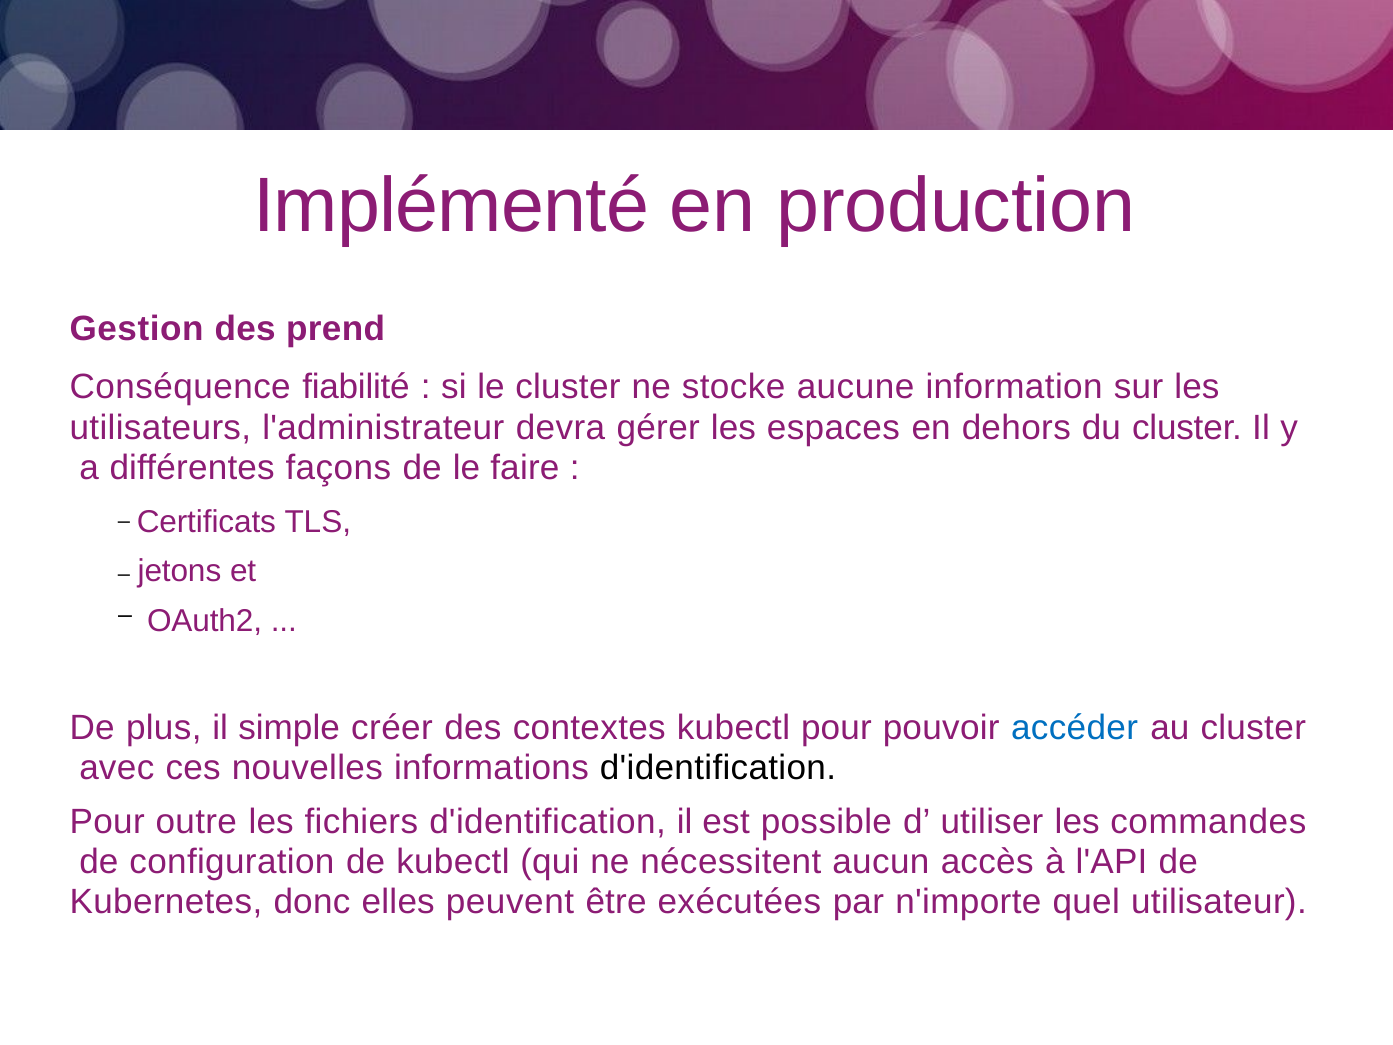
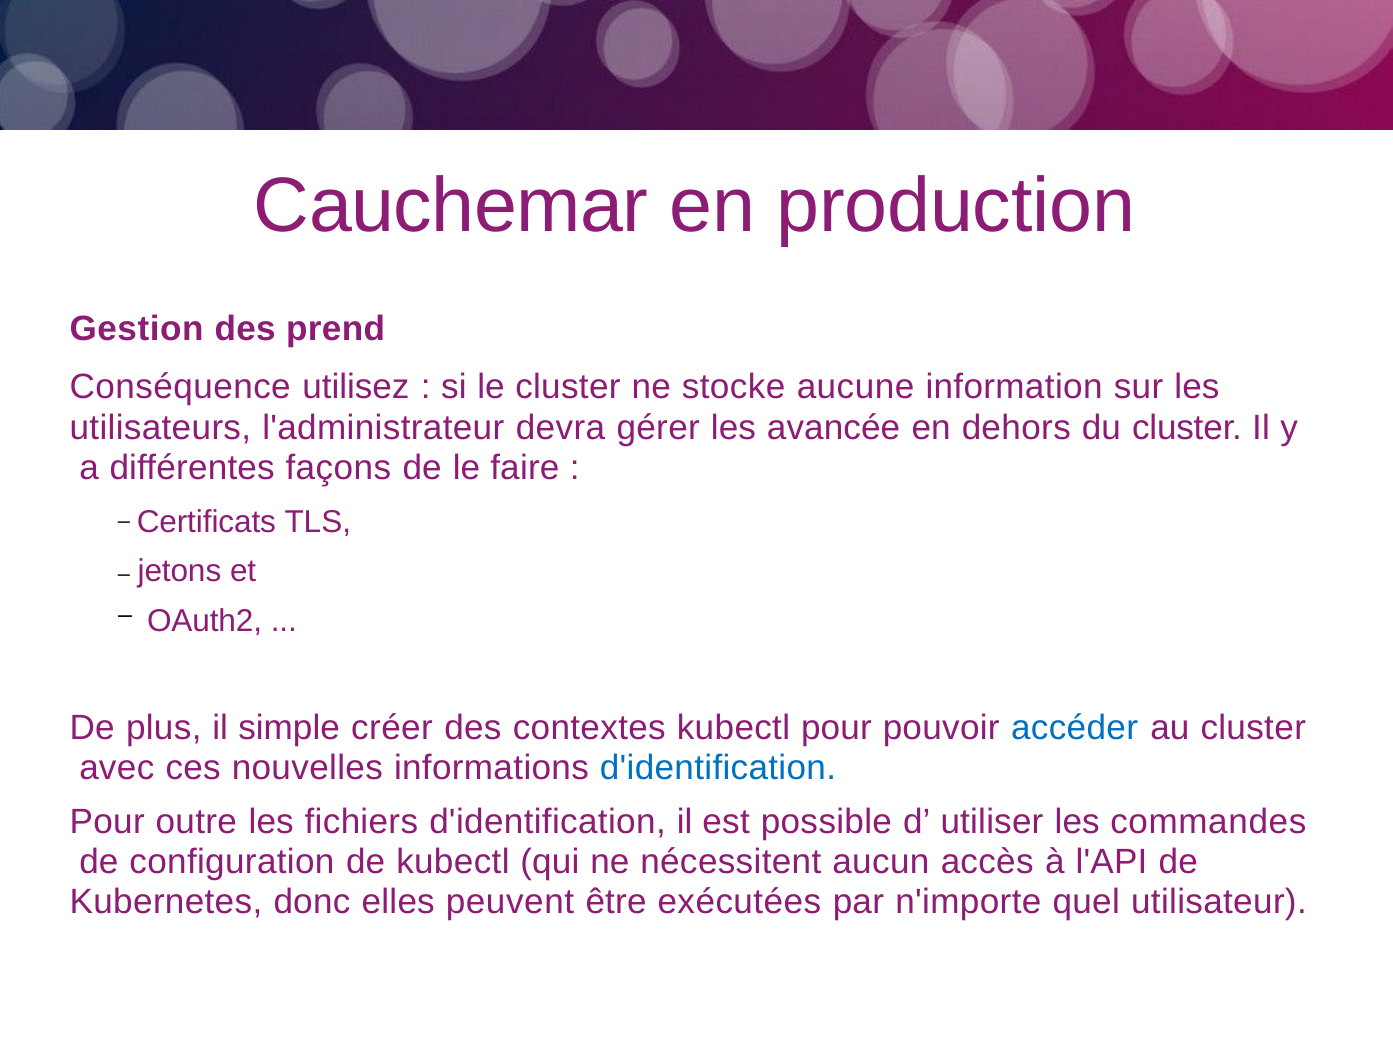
Implémenté: Implémenté -> Cauchemar (451, 206)
fiabilité: fiabilité -> utilisez (356, 388)
espaces: espaces -> avancée (834, 428)
d'identification colour: black -> blue (718, 768)
